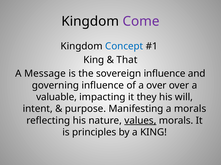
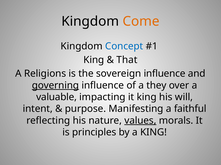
Come colour: purple -> orange (141, 21)
Message: Message -> Religions (45, 74)
governing underline: none -> present (55, 86)
a over: over -> they (156, 86)
it they: they -> king (147, 97)
a morals: morals -> faithful (190, 109)
